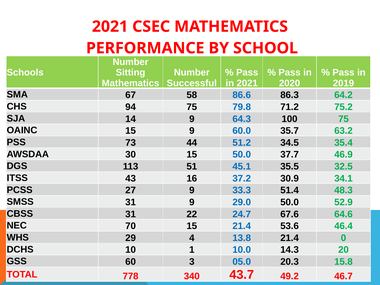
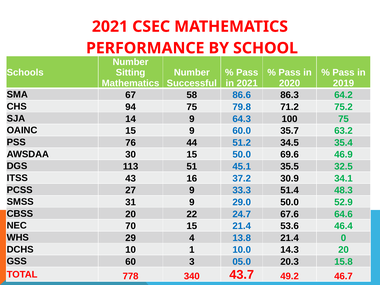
73: 73 -> 76 (131, 143)
37.7: 37.7 -> 69.6 (290, 155)
CBSS 31: 31 -> 20 (131, 214)
